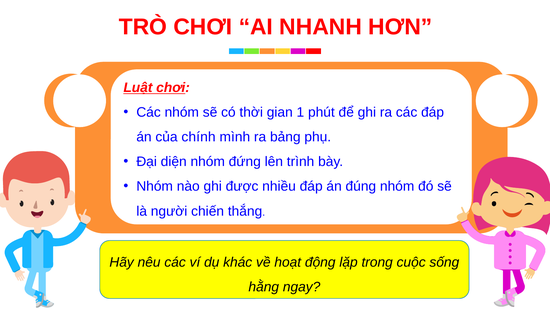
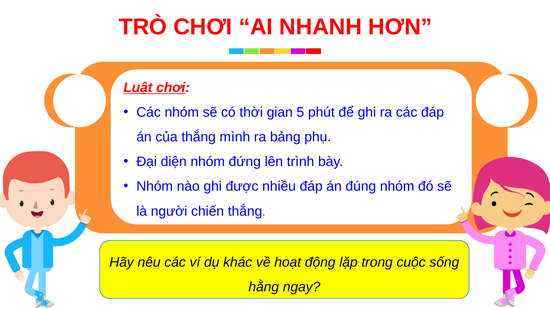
1: 1 -> 5 (300, 112)
của chính: chính -> thắng (199, 137)
